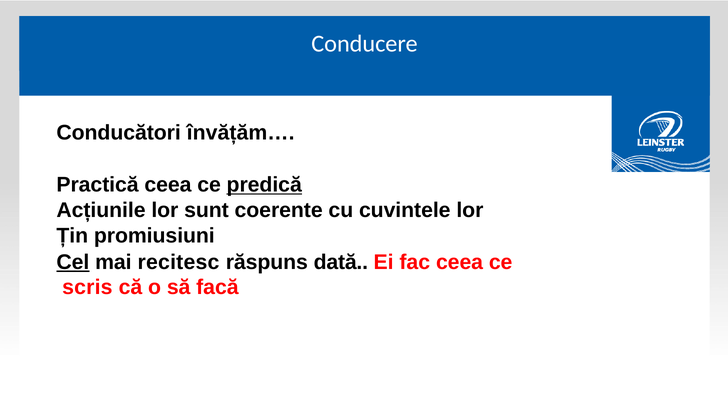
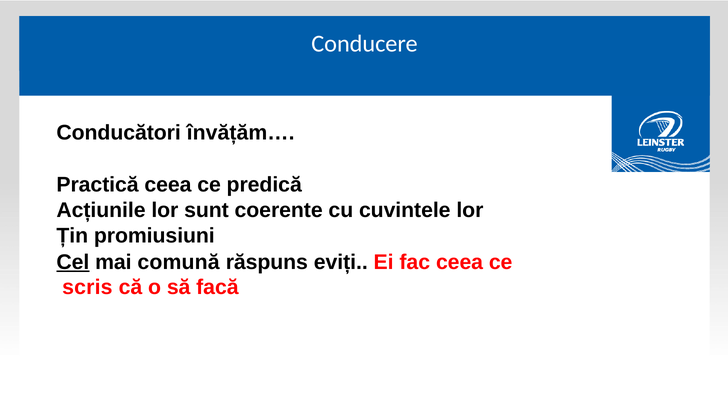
predică underline: present -> none (264, 185)
recitesc: recitesc -> comună (179, 262)
dată: dată -> eviți (341, 262)
